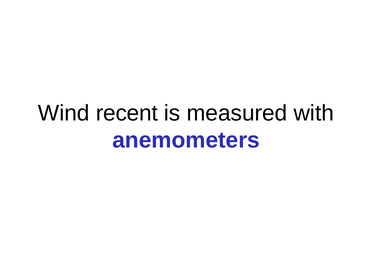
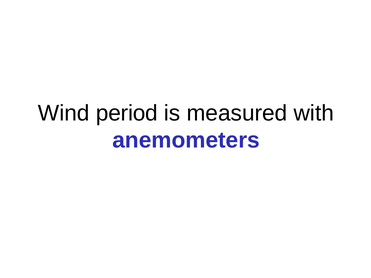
recent: recent -> period (127, 113)
